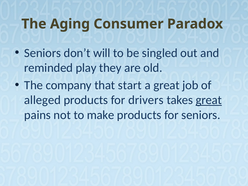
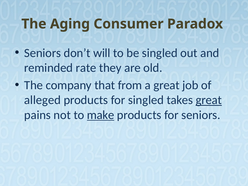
play: play -> rate (86, 68)
start: start -> from (130, 85)
for drivers: drivers -> singled (146, 100)
make underline: none -> present (101, 115)
